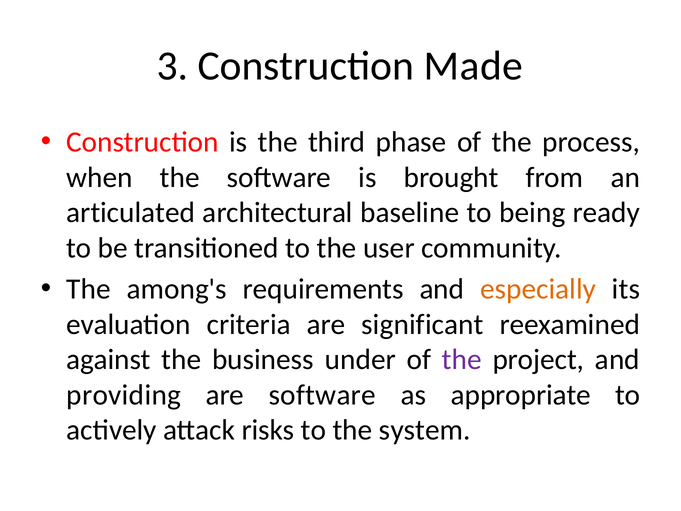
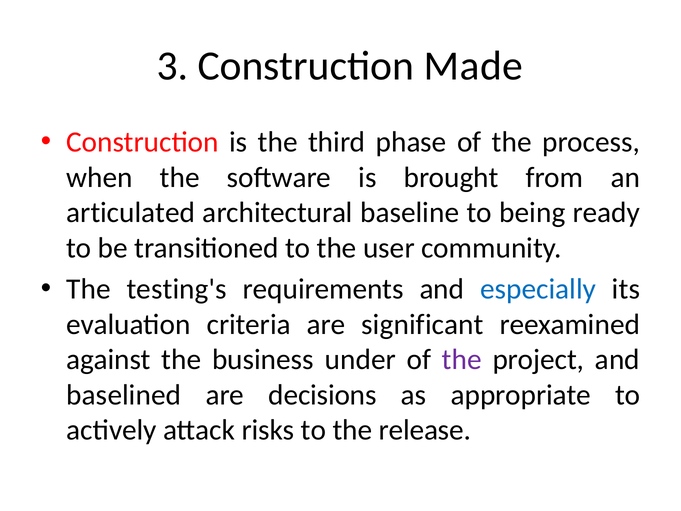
among's: among's -> testing's (177, 289)
especially colour: orange -> blue (538, 289)
providing: providing -> baselined (124, 395)
are software: software -> decisions (323, 395)
system: system -> release (425, 430)
